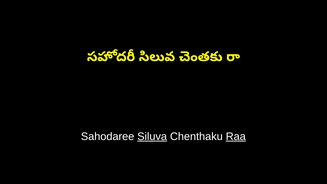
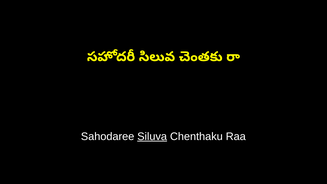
Raa underline: present -> none (236, 136)
